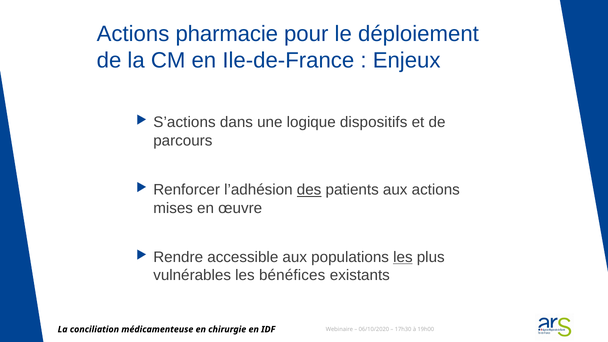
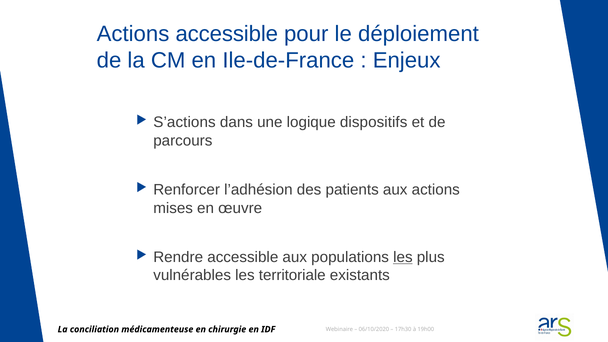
Actions pharmacie: pharmacie -> accessible (227, 34)
des underline: present -> none (309, 190)
bénéfices: bénéfices -> territoriale (292, 275)
